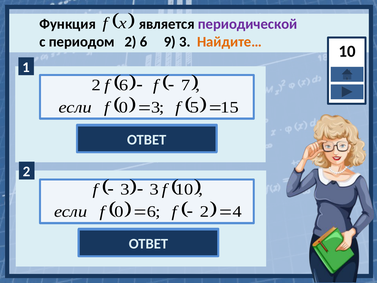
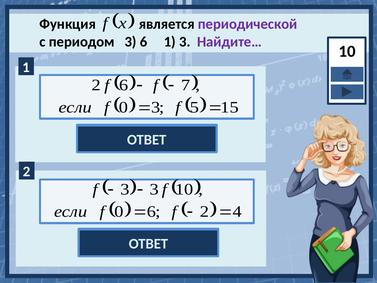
периодом 2: 2 -> 3 (131, 42)
6 9: 9 -> 1 (170, 42)
Найдите… colour: orange -> purple (229, 42)
